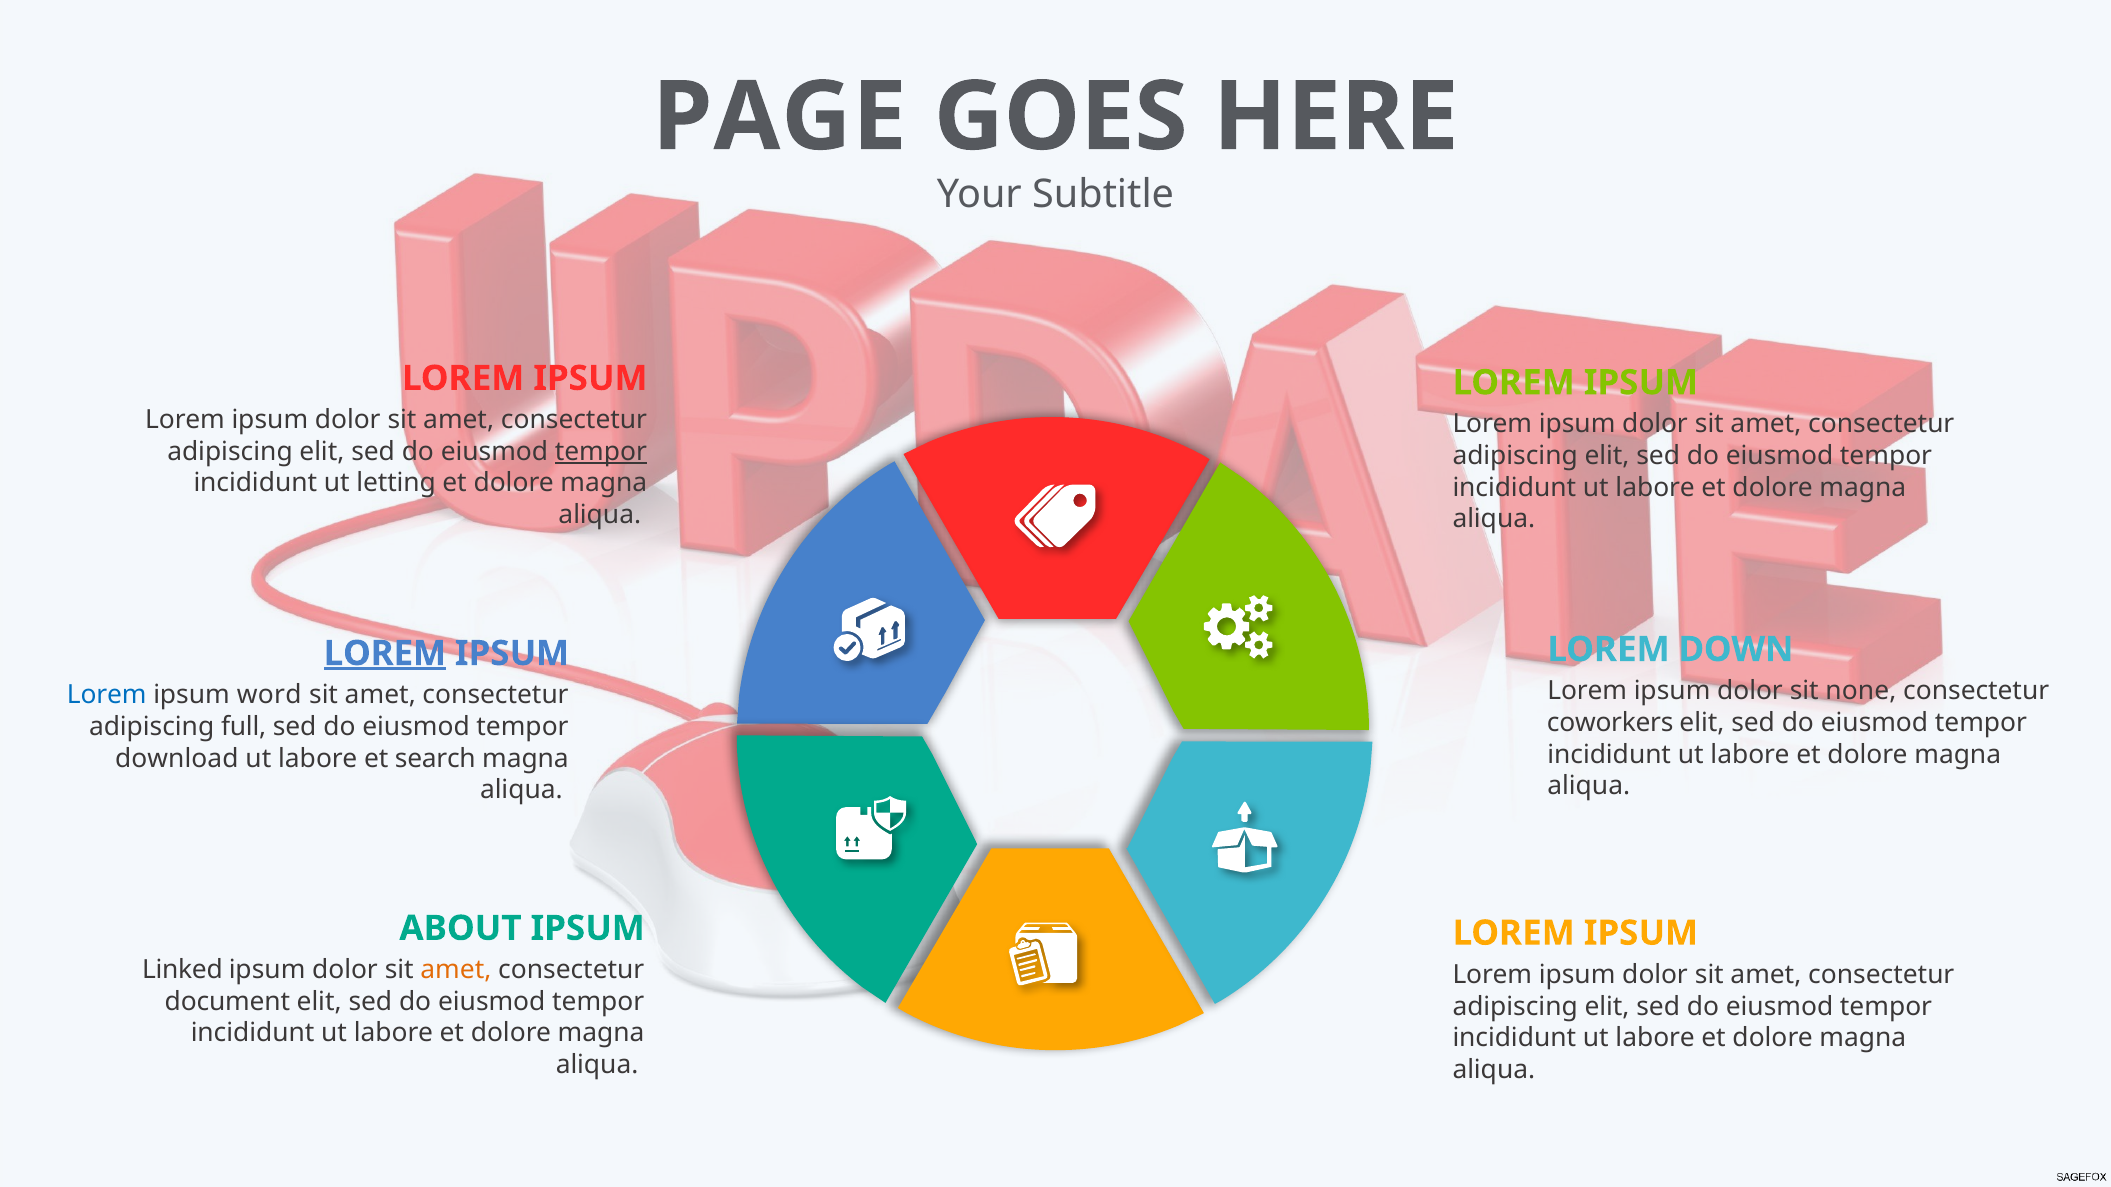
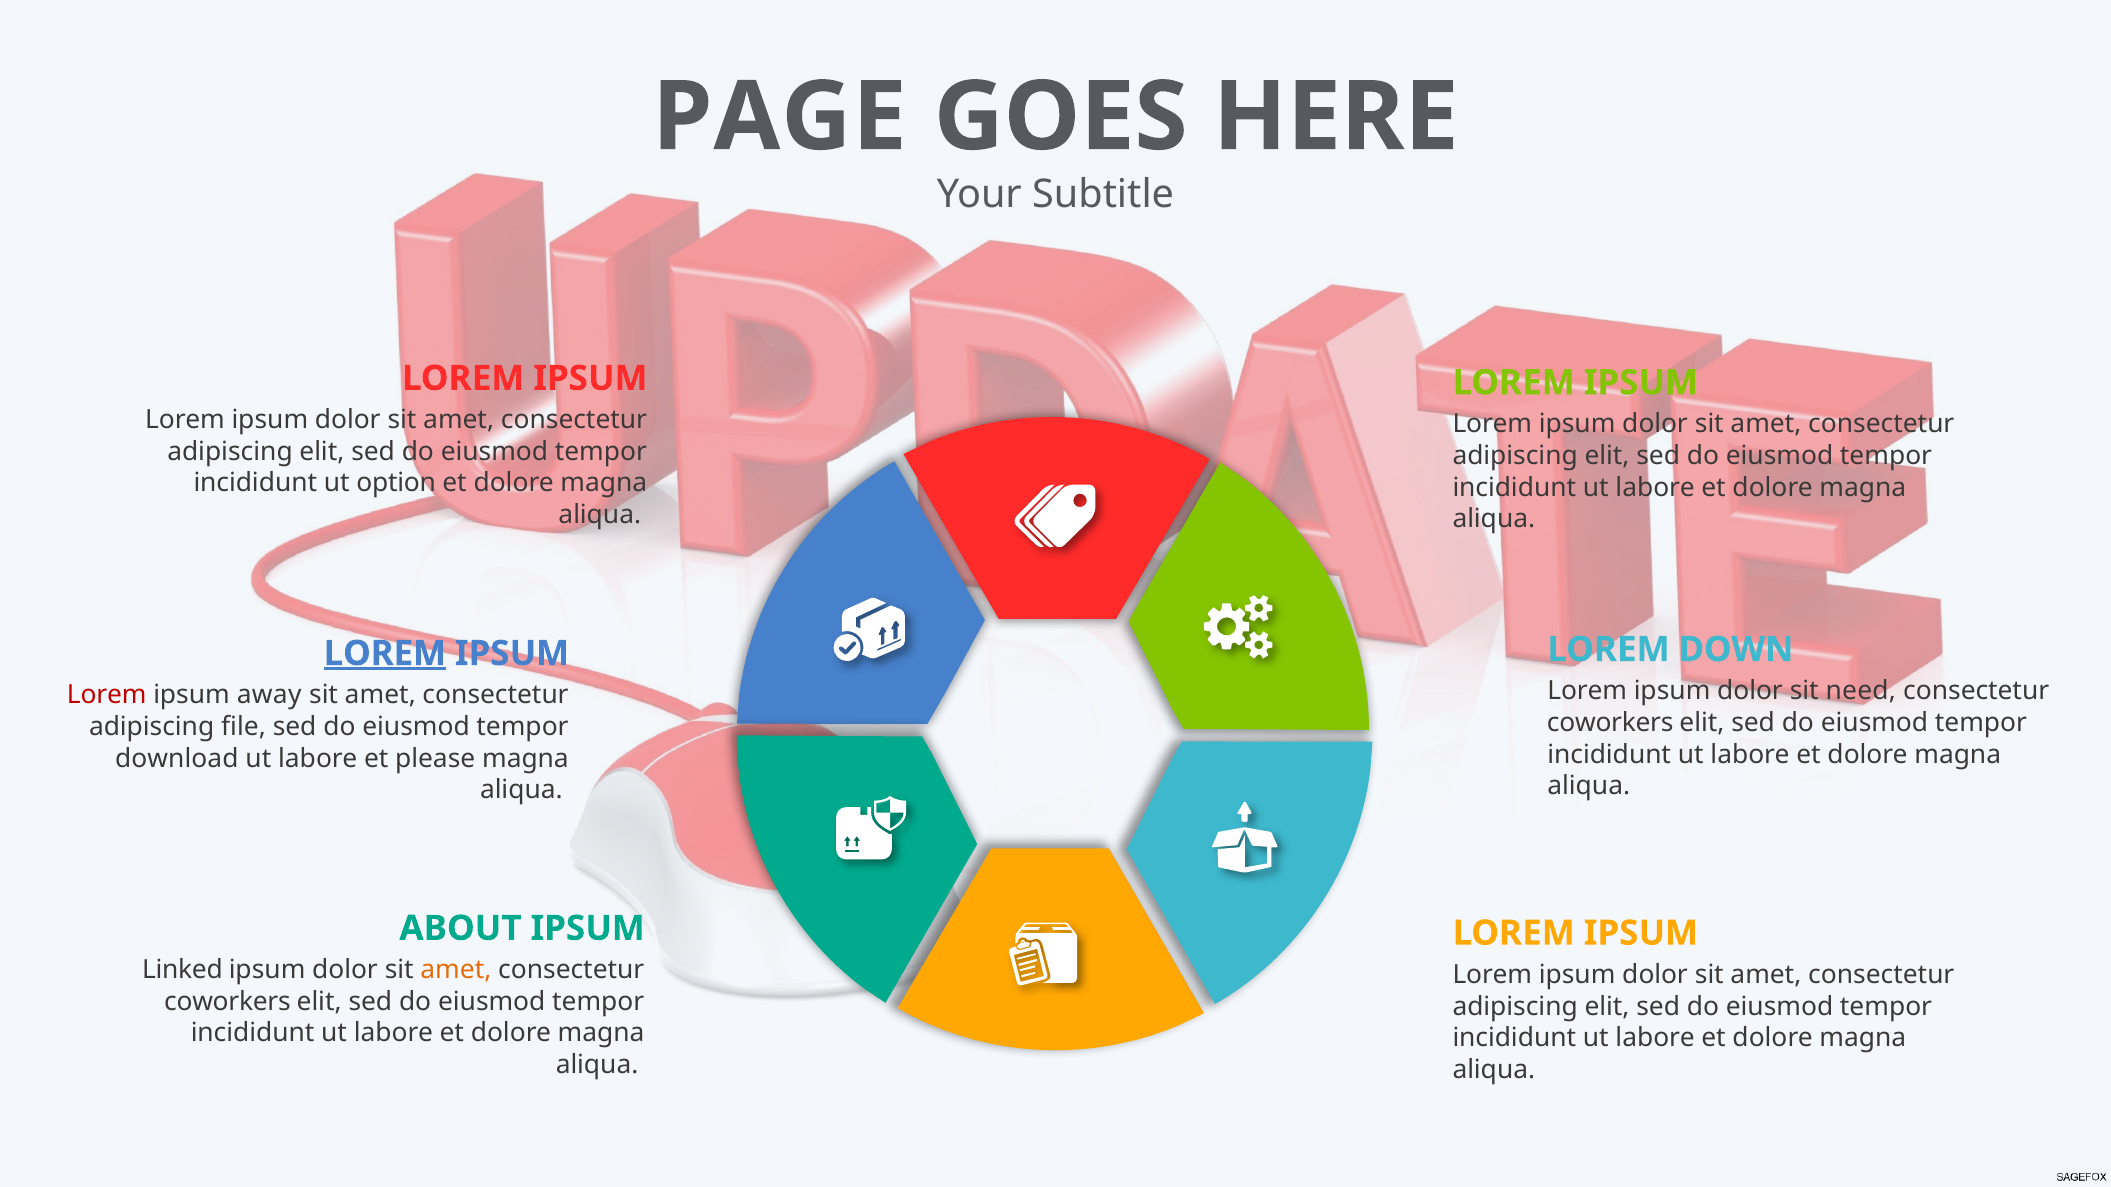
tempor underline: present -> none (601, 452)
letting: letting -> option (396, 483)
none: none -> need (1861, 691)
Lorem colour: blue -> red (107, 695)
word: word -> away (269, 695)
full: full -> file (243, 727)
search: search -> please (435, 759)
document: document -> coworkers (227, 1002)
